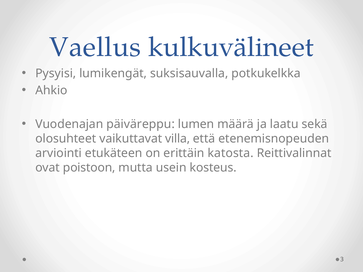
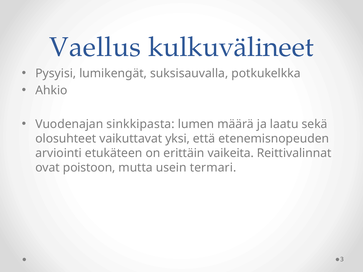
päiväreppu: päiväreppu -> sinkkipasta (141, 124)
villa: villa -> yksi (178, 139)
katosta: katosta -> vaikeita (231, 153)
kosteus: kosteus -> termari (213, 168)
